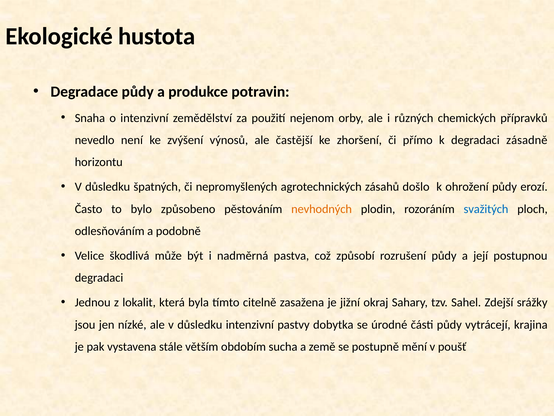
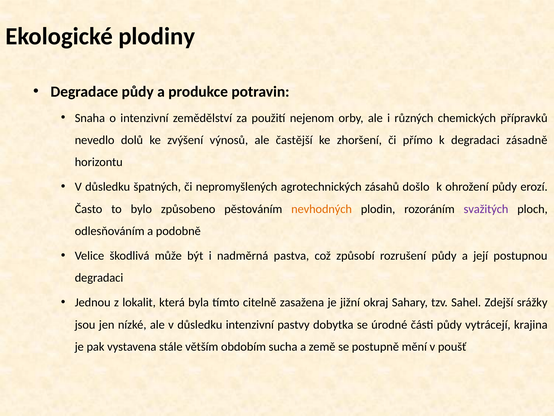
hustota: hustota -> plodiny (157, 36)
není: není -> dolů (132, 140)
svažitých colour: blue -> purple (486, 209)
